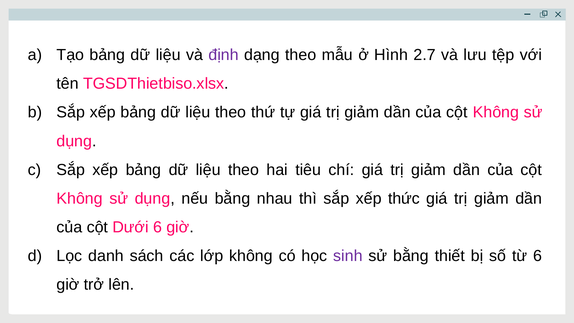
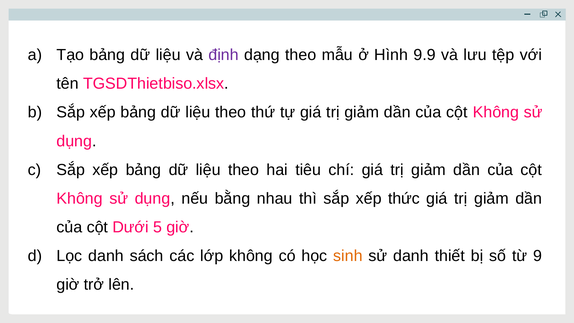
2.7: 2.7 -> 9.9 (425, 55)
Dưới 6: 6 -> 5 (158, 227)
sinh colour: purple -> orange (348, 256)
sử bằng: bằng -> danh (411, 256)
từ 6: 6 -> 9 (538, 256)
